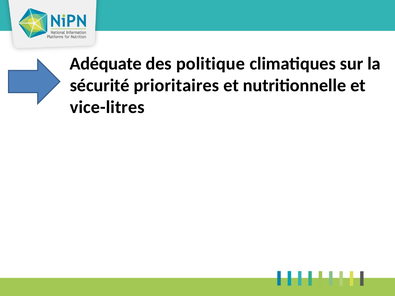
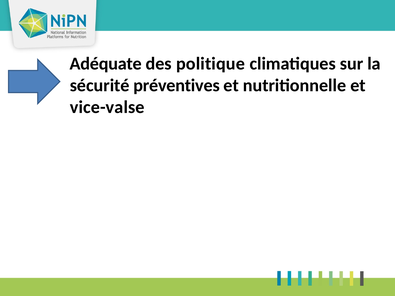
prioritaires: prioritaires -> préventives (177, 85)
vice-litres: vice-litres -> vice-valse (107, 107)
